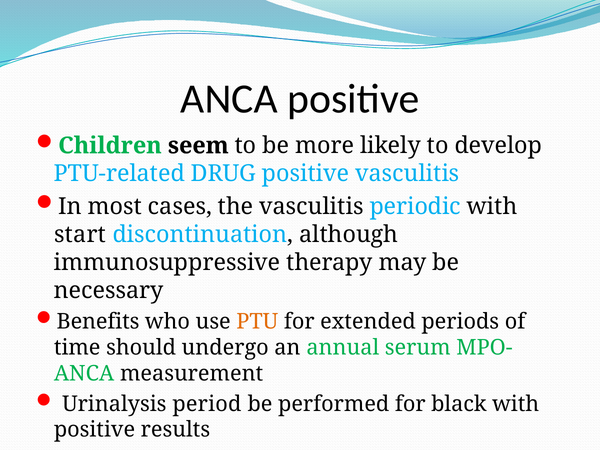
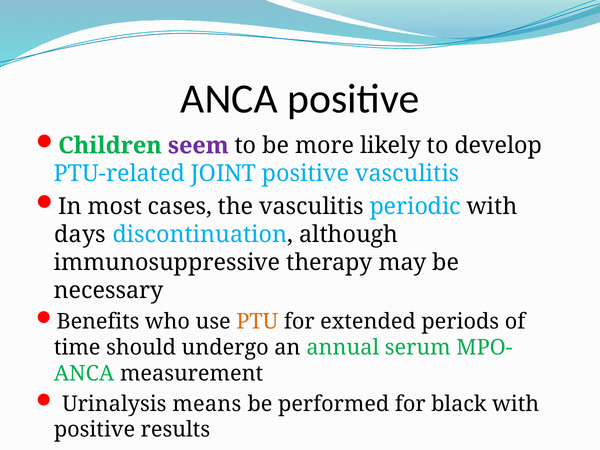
seem colour: black -> purple (198, 146)
DRUG: DRUG -> JOINT (224, 174)
start: start -> days (80, 234)
period: period -> means (207, 404)
